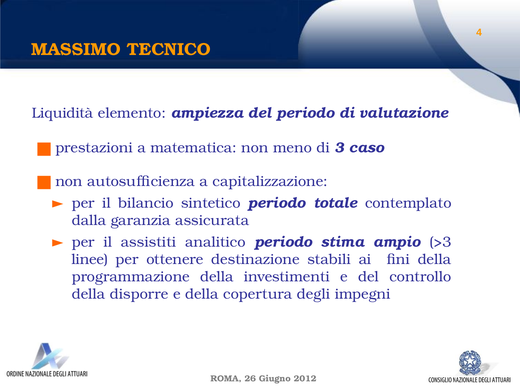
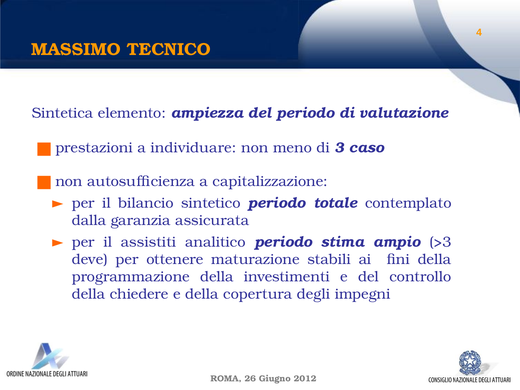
Liquidità: Liquidità -> Sintetica (63, 113)
matematica: matematica -> individuare (193, 148)
linee: linee -> deve (90, 259)
destinazione: destinazione -> maturazione (255, 259)
disporre: disporre -> chiedere (139, 294)
